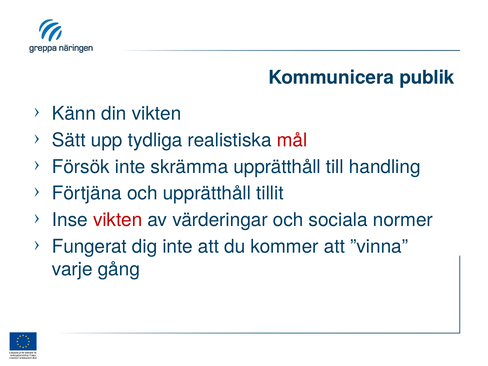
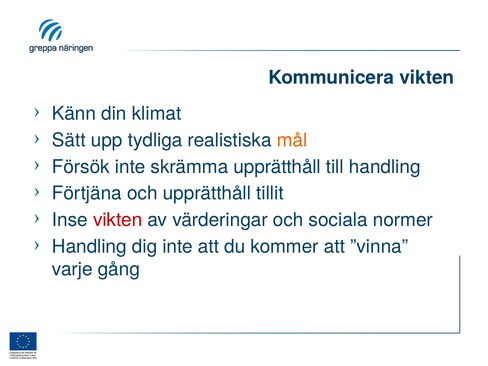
Kommunicera publik: publik -> vikten (427, 78)
din vikten: vikten -> klimat (157, 114)
mål colour: red -> orange (292, 140)
Fungerat: Fungerat -> Handling (89, 247)
